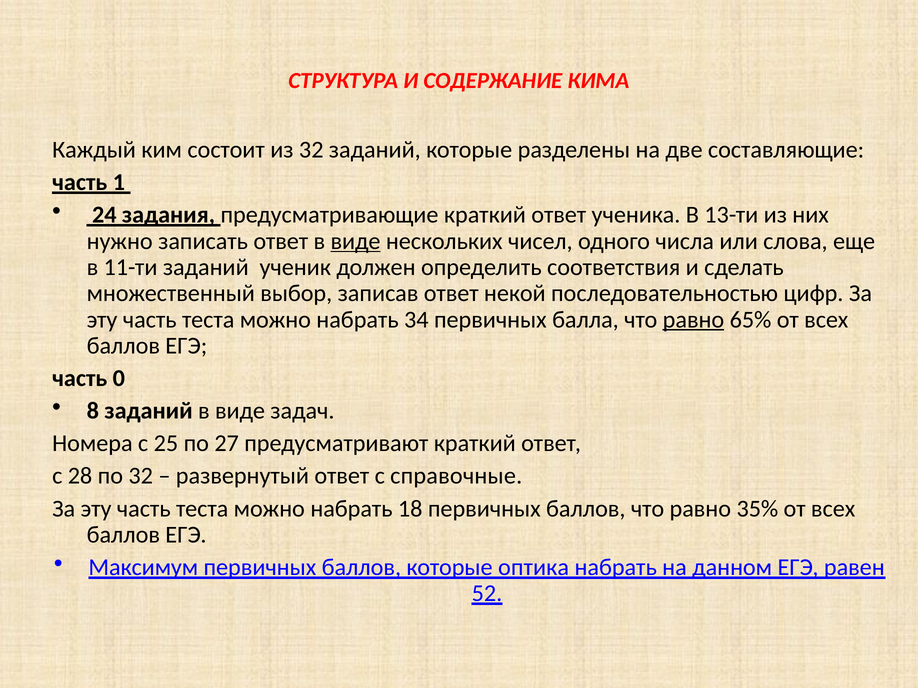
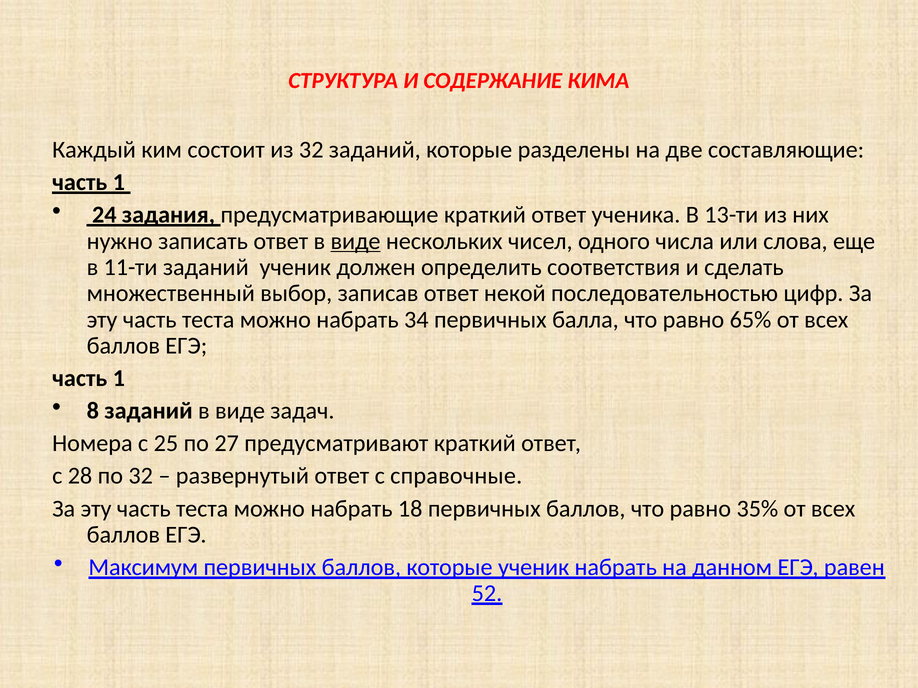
равно underline: present -> none (693, 320)
0: 0 -> 1 (119, 379)
которые оптика: оптика -> ученик (534, 568)
